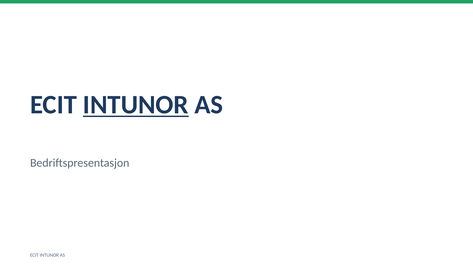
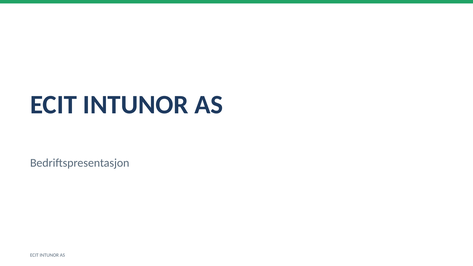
INTUNOR underline: present -> none (136, 105)
